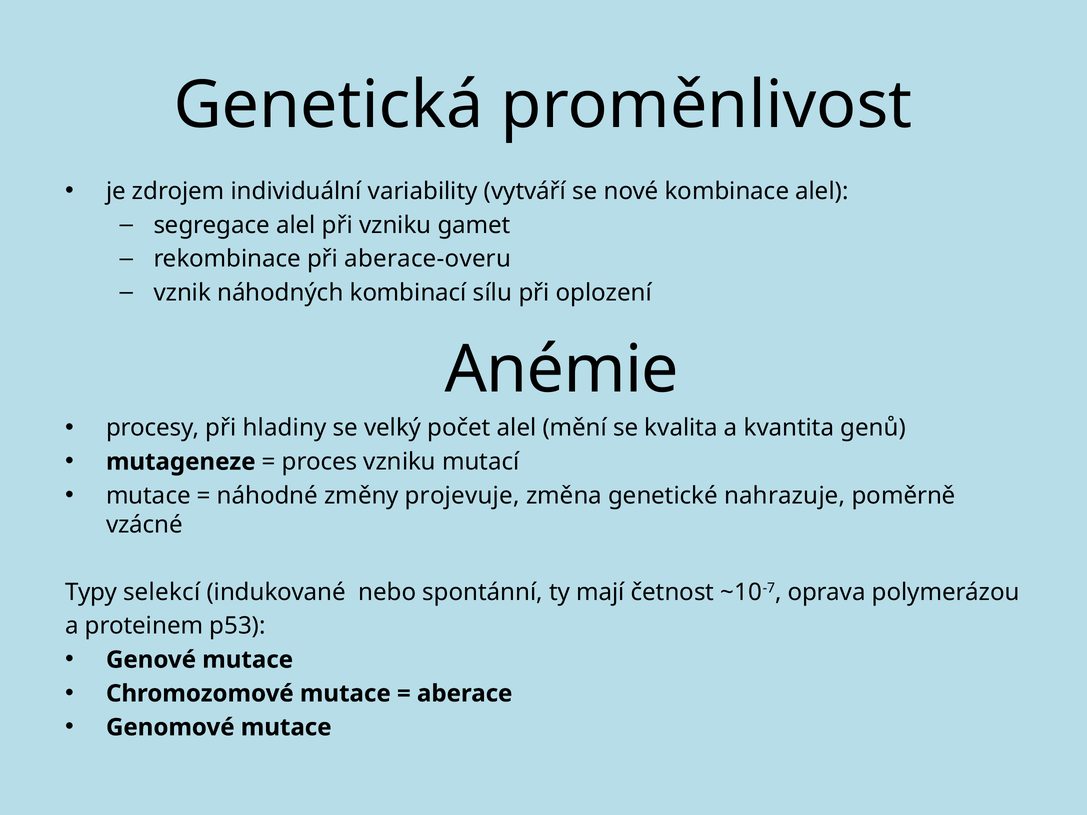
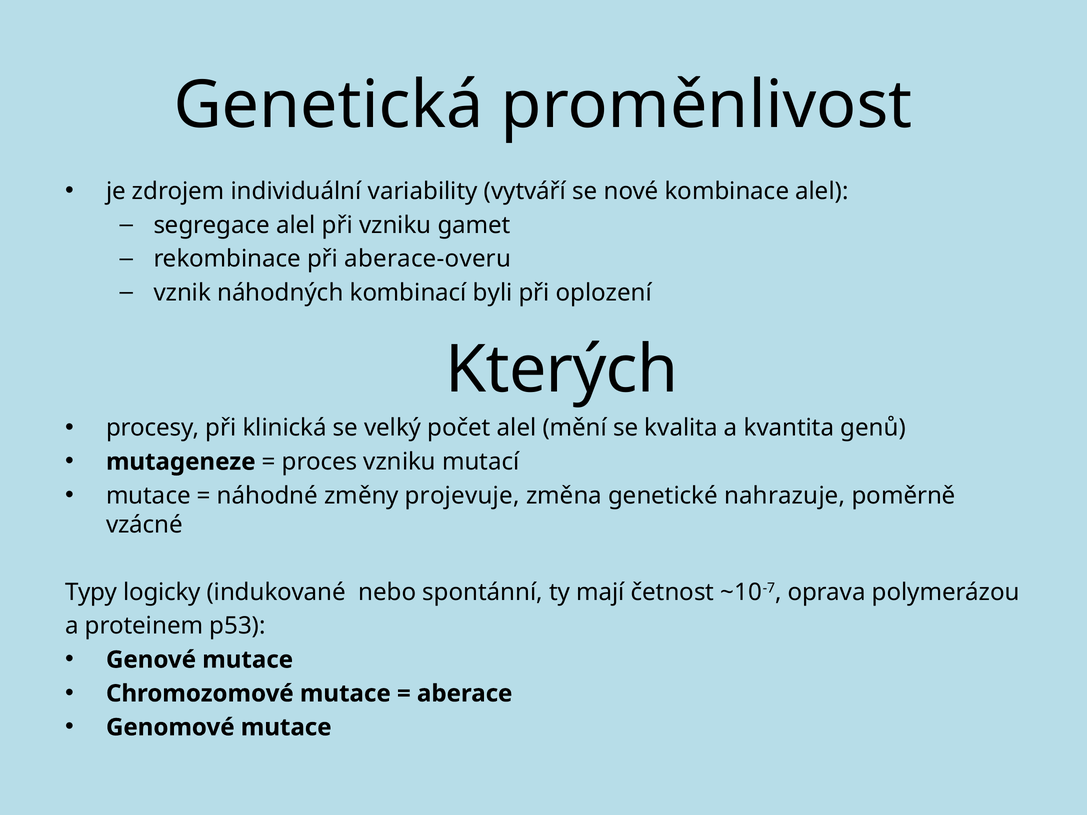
sílu: sílu -> byli (493, 293)
Anémie: Anémie -> Kterých (562, 370)
hladiny: hladiny -> klinická (285, 428)
selekcí: selekcí -> logicky (162, 592)
